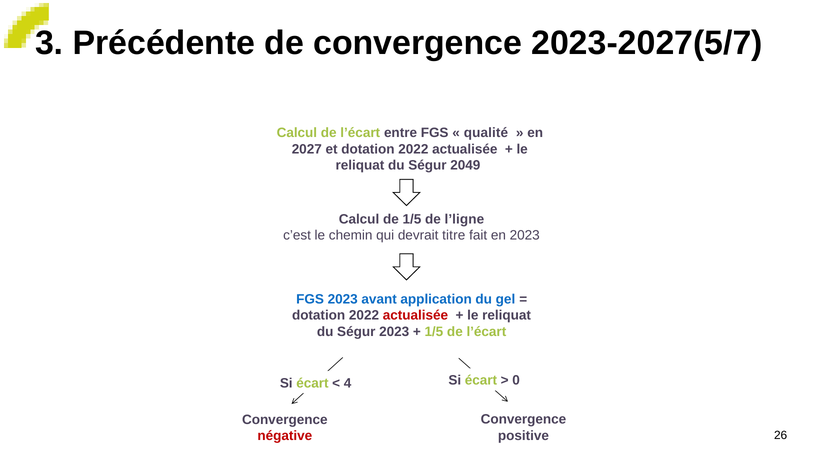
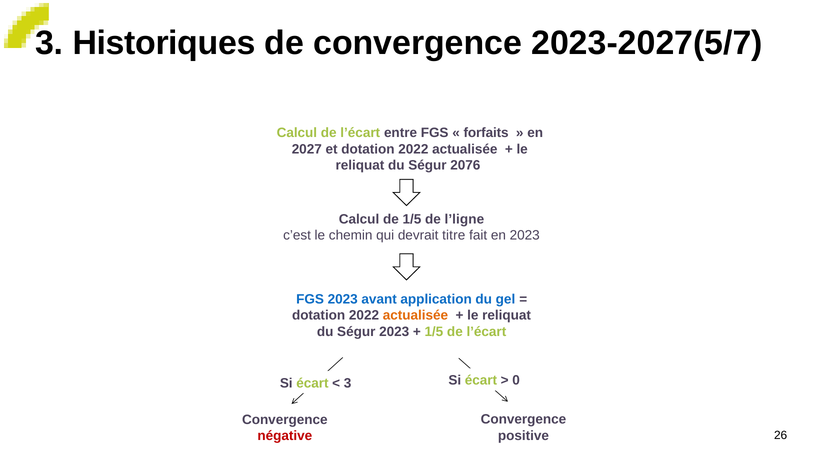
Précédente: Précédente -> Historiques (164, 43)
qualité: qualité -> forfaits (486, 133)
2049: 2049 -> 2076 (465, 165)
actualisée colour: red -> orange (415, 316)
4: 4 -> 3 (348, 383)
